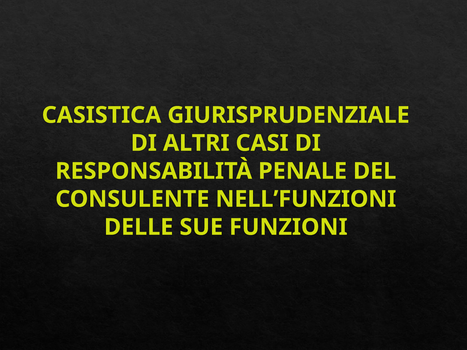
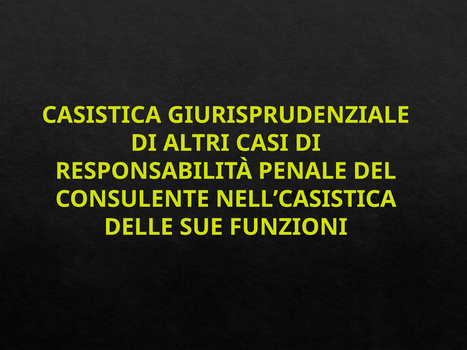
NELL’FUNZIONI: NELL’FUNZIONI -> NELL’CASISTICA (306, 199)
